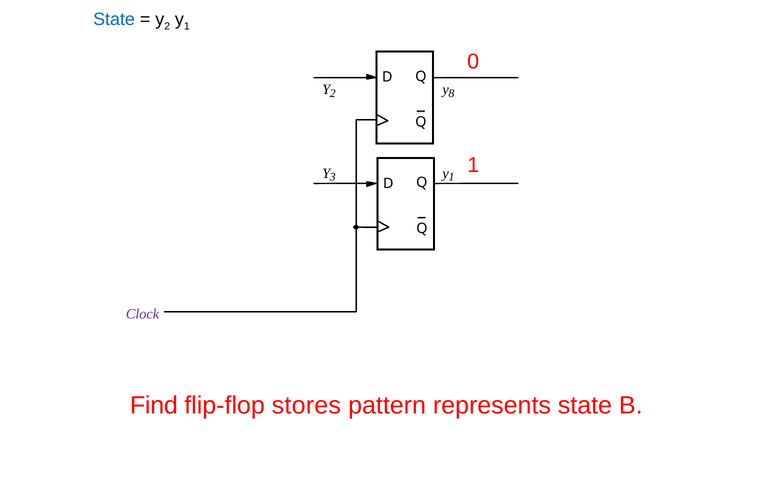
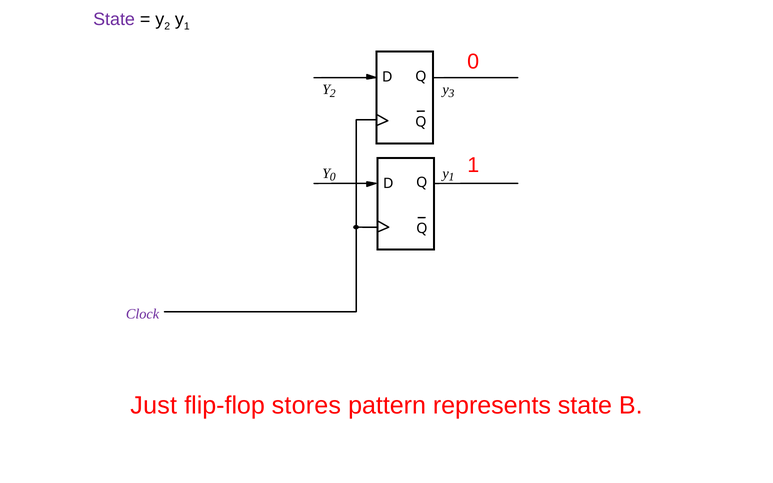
State colour: blue -> purple (114, 20)
8: 8 -> 3 (451, 93)
Y 3: 3 -> 0 (333, 177)
Find: Find -> Just (154, 406)
